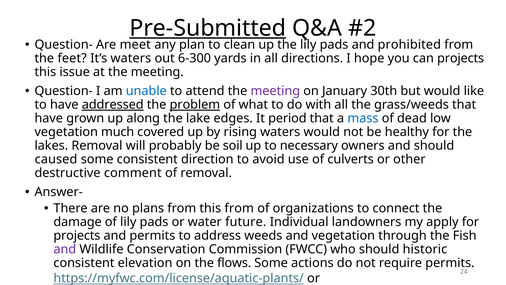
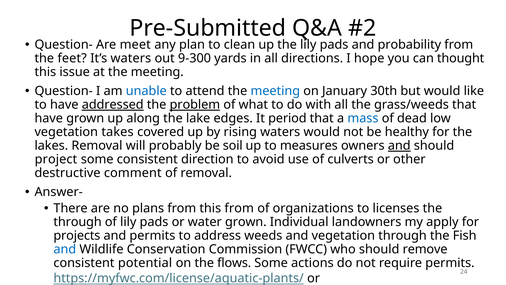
Pre-Submitted underline: present -> none (208, 28)
prohibited: prohibited -> probability (409, 45)
6-300: 6-300 -> 9-300 (194, 58)
can projects: projects -> thought (461, 58)
meeting colour: purple -> blue (275, 91)
much: much -> takes (118, 132)
necessary: necessary -> measures (309, 146)
and underline: none -> present (399, 146)
caused: caused -> project (56, 159)
connect: connect -> licenses (396, 208)
damage: damage -> through (78, 222)
water future: future -> grown (246, 222)
and colour: purple -> blue (65, 249)
historic: historic -> remove (425, 249)
elevation: elevation -> potential (145, 263)
